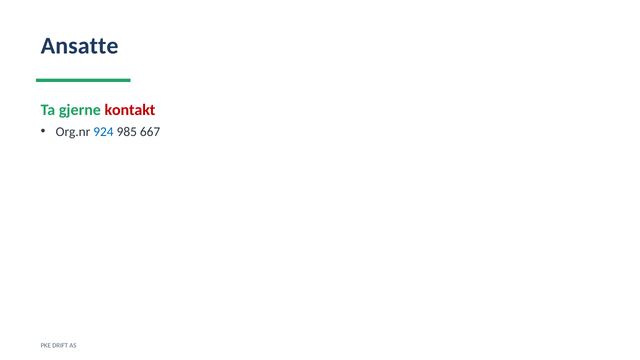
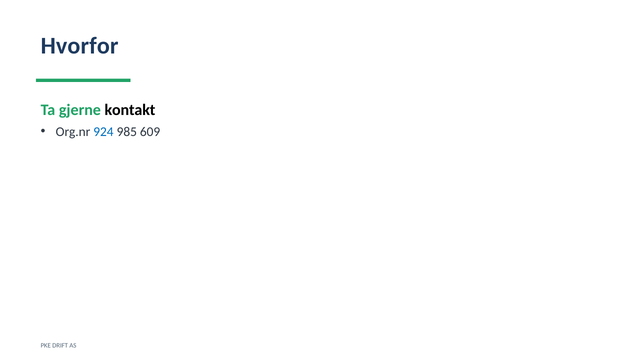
Ansatte: Ansatte -> Hvorfor (80, 46)
kontakt colour: red -> black (130, 110)
667: 667 -> 609 (150, 132)
